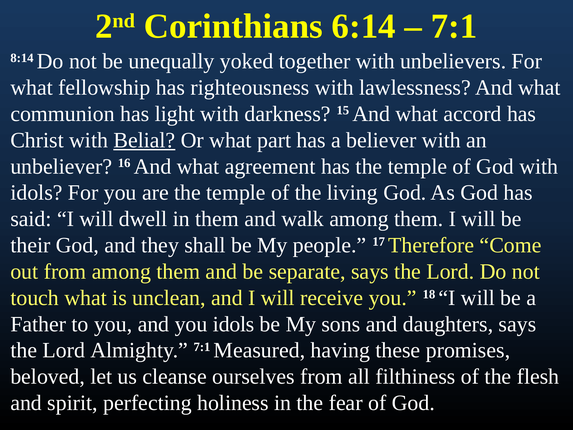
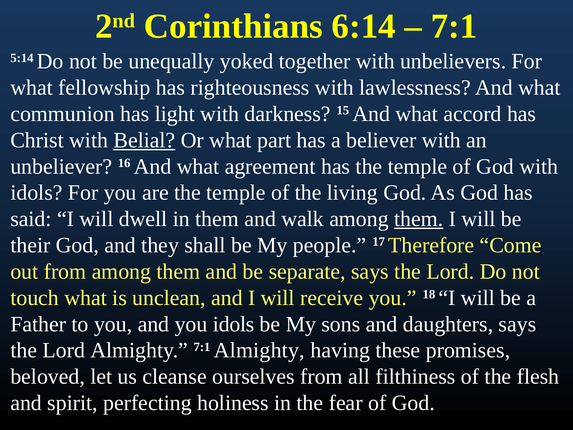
8:14: 8:14 -> 5:14 (22, 58)
them underline: none -> present (419, 219)
7:1 Measured: Measured -> Almighty (259, 350)
